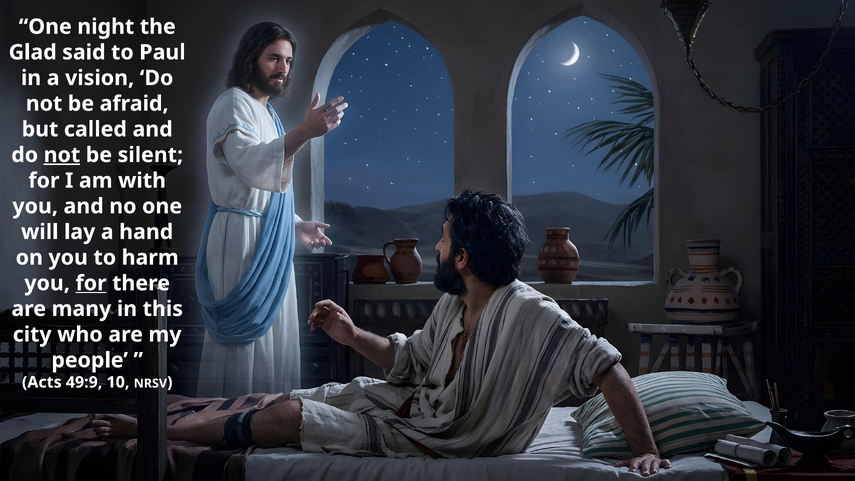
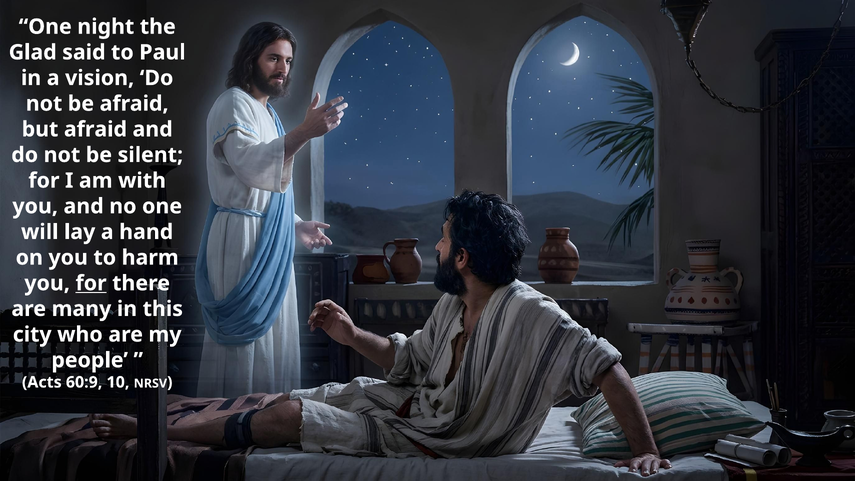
but called: called -> afraid (95, 129)
not underline: present -> none (62, 155)
49:9: 49:9 -> 60:9 (84, 382)
